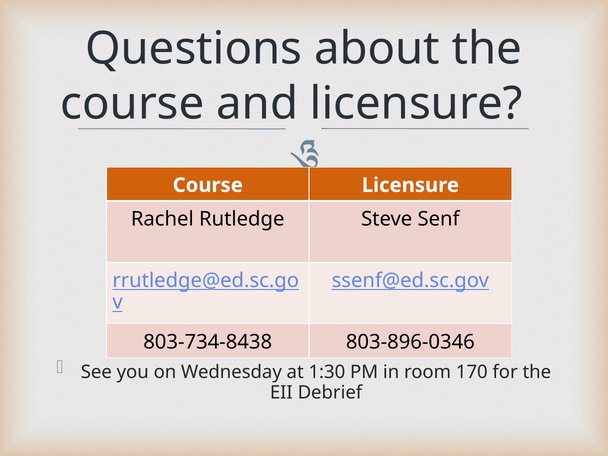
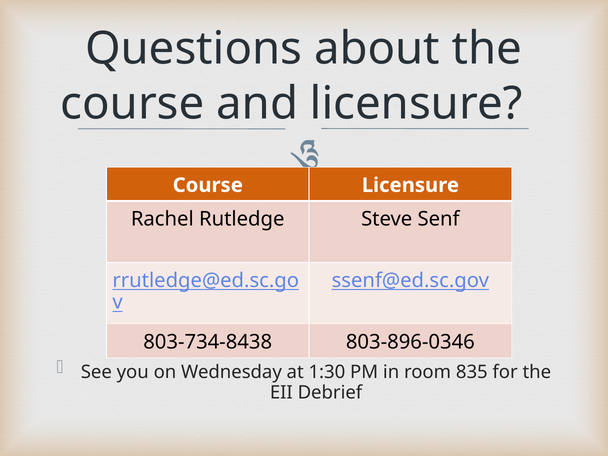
170: 170 -> 835 (472, 372)
